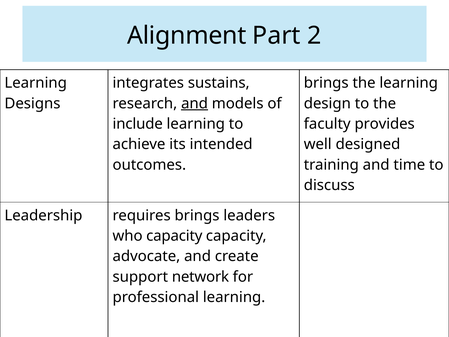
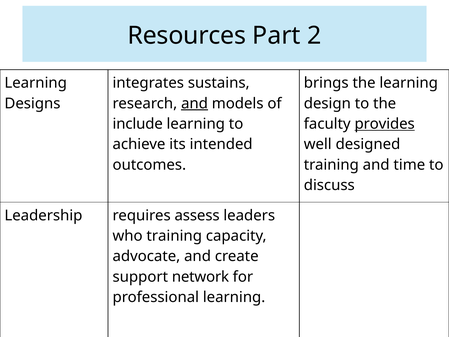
Alignment: Alignment -> Resources (187, 36)
provides underline: none -> present (385, 124)
requires brings: brings -> assess (197, 215)
who capacity: capacity -> training (174, 236)
